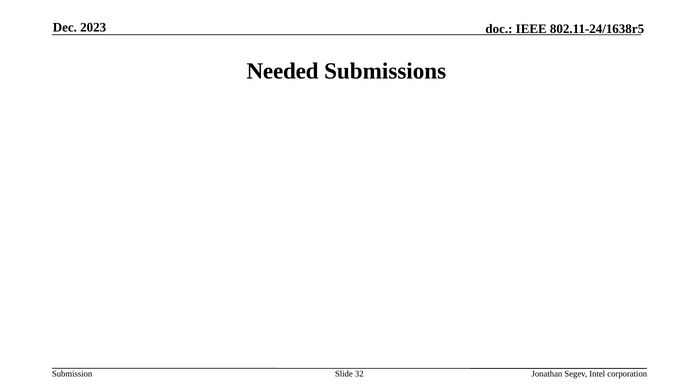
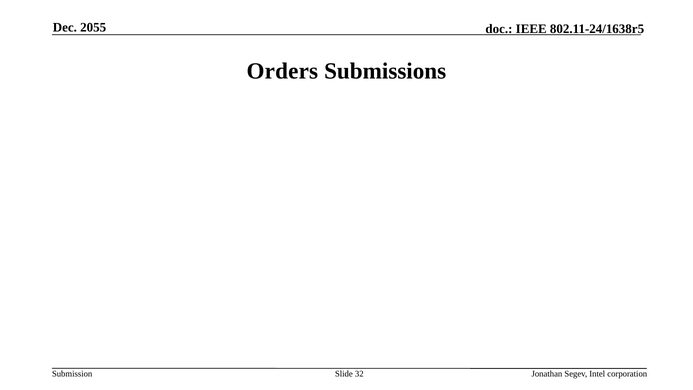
2023: 2023 -> 2055 (93, 28)
Needed: Needed -> Orders (282, 71)
